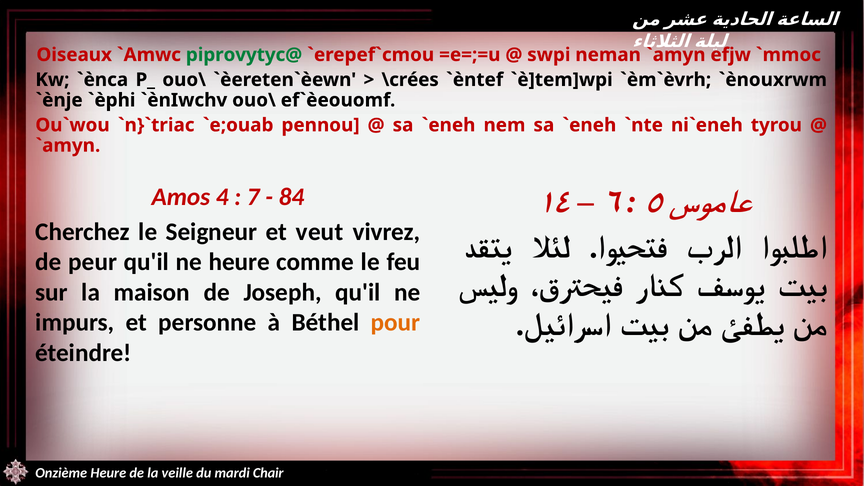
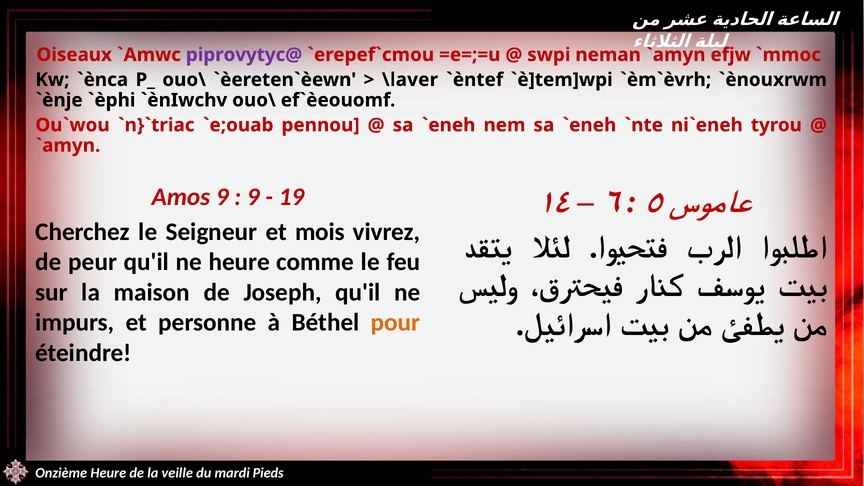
piprovytyc@ colour: green -> purple (244, 55)
\crées: \crées -> \laver (410, 80)
Amos 4: 4 -> 9 (222, 197)
7: 7 -> 9 (253, 197)
84: 84 -> 19 (291, 197)
veut: veut -> mois (320, 232)
Chair: Chair -> Pieds (268, 473)
